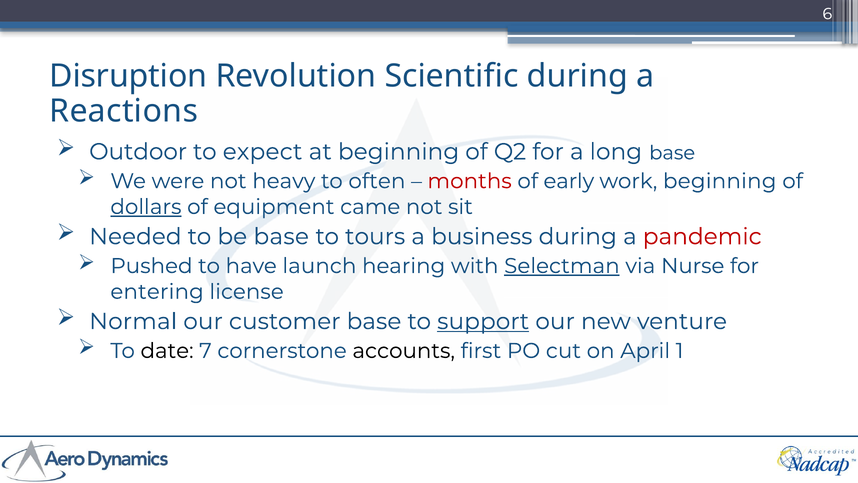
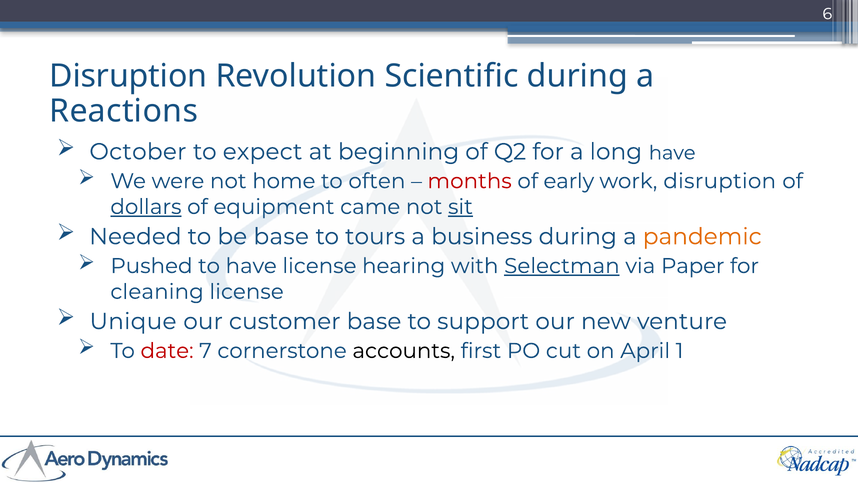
Outdoor: Outdoor -> October (138, 152)
long base: base -> have (672, 153)
heavy: heavy -> home (284, 181)
work beginning: beginning -> disruption (720, 181)
sit underline: none -> present (460, 207)
pandemic colour: red -> orange (702, 236)
have launch: launch -> license (319, 266)
Nurse: Nurse -> Paper (693, 266)
entering: entering -> cleaning (157, 292)
Normal: Normal -> Unique (133, 321)
support underline: present -> none (483, 321)
date colour: black -> red (167, 351)
